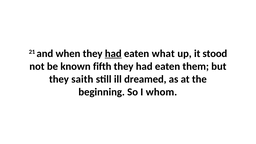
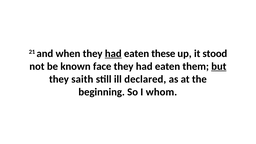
what: what -> these (163, 54)
fifth: fifth -> face (102, 66)
but underline: none -> present (219, 66)
dreamed: dreamed -> declared (145, 79)
